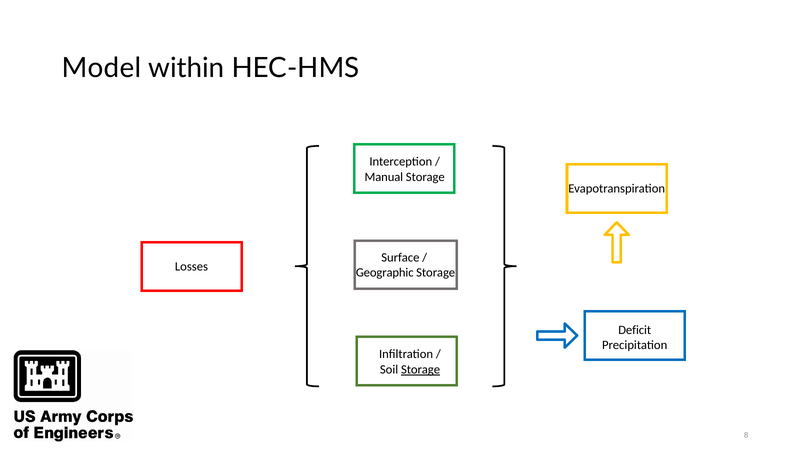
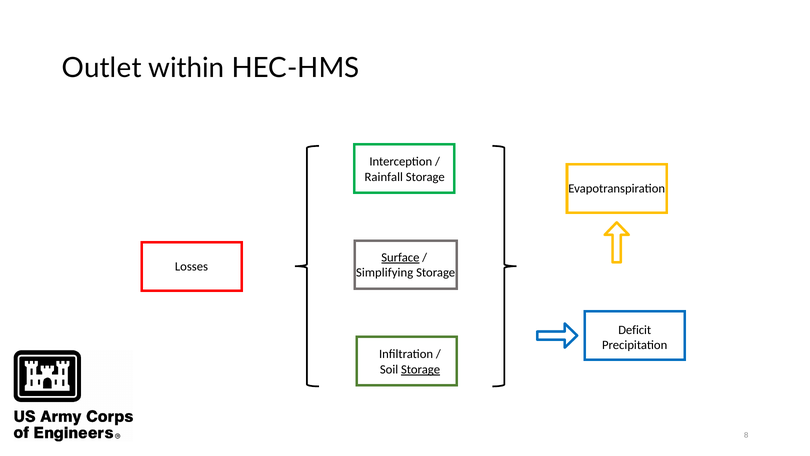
Model: Model -> Outlet (102, 68)
Manual: Manual -> Rainfall (384, 177)
Surface underline: none -> present (400, 257)
Geographic: Geographic -> Simplifying (385, 272)
